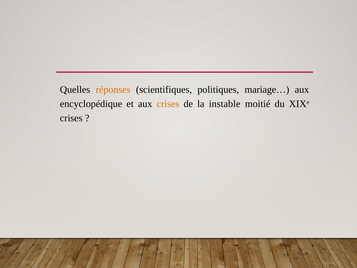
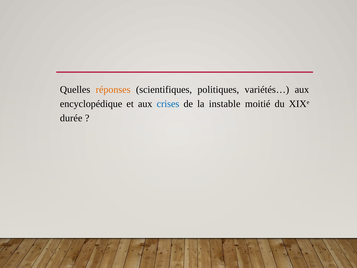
mariage…: mariage… -> variétés… (267, 90)
crises colour: orange -> blue (168, 104)
crises: crises -> durée (71, 118)
